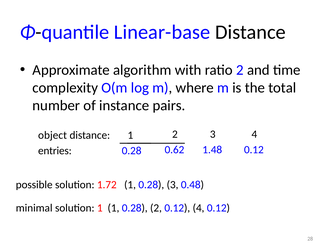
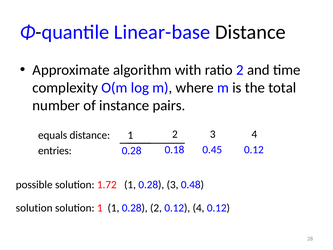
object: object -> equals (53, 135)
0.62: 0.62 -> 0.18 (174, 150)
1.48: 1.48 -> 0.45 (212, 150)
minimal: minimal -> solution (34, 208)
